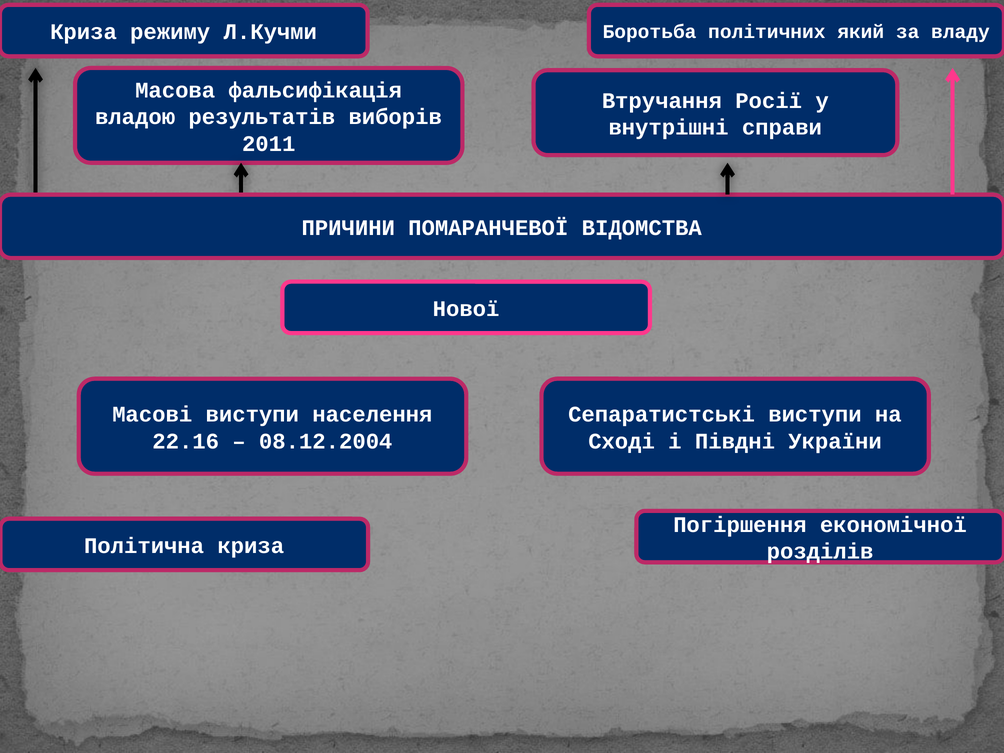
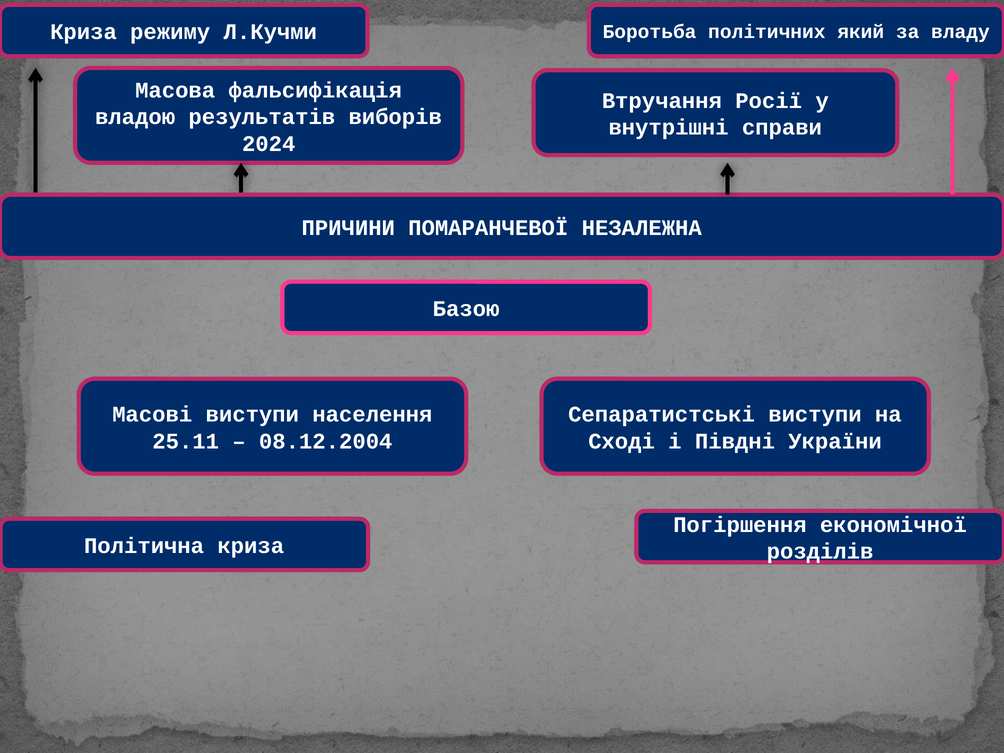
2011: 2011 -> 2024 (269, 144)
ВІДОМСТВА: ВІДОМСТВА -> НЕЗАЛЕЖНА (642, 228)
Нової: Нової -> Базою (466, 309)
22.16: 22.16 -> 25.11 (186, 441)
